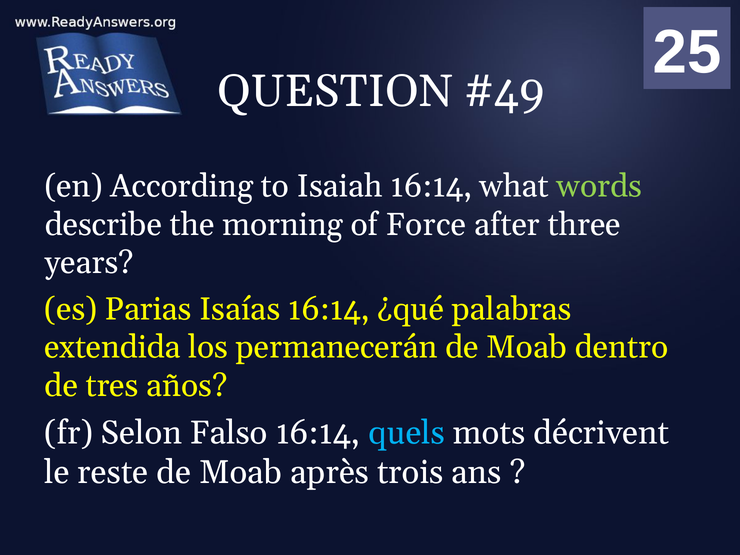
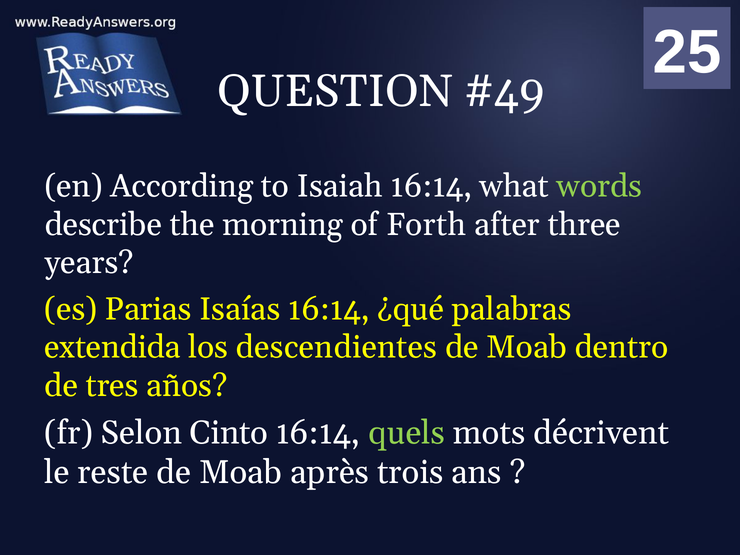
Force: Force -> Forth (426, 225)
permanecerán: permanecerán -> descendientes (336, 347)
Falso: Falso -> Cinto (229, 433)
quels colour: light blue -> light green (407, 433)
